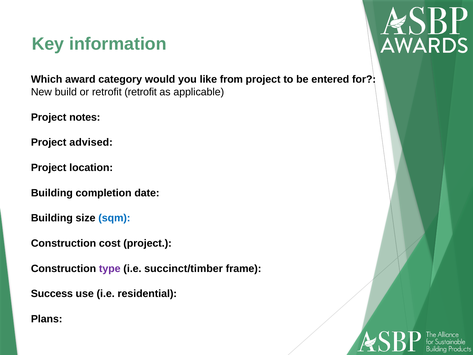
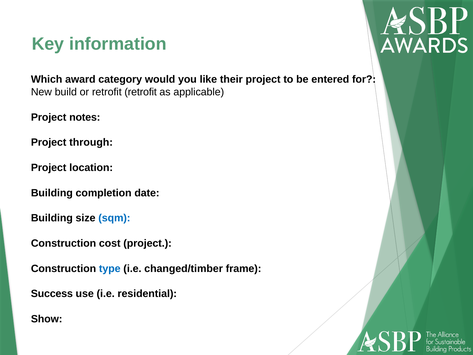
from: from -> their (231, 79)
advised: advised -> through (91, 142)
type colour: purple -> blue (110, 268)
succinct/timber: succinct/timber -> changed/timber (184, 268)
Plans: Plans -> Show (47, 319)
